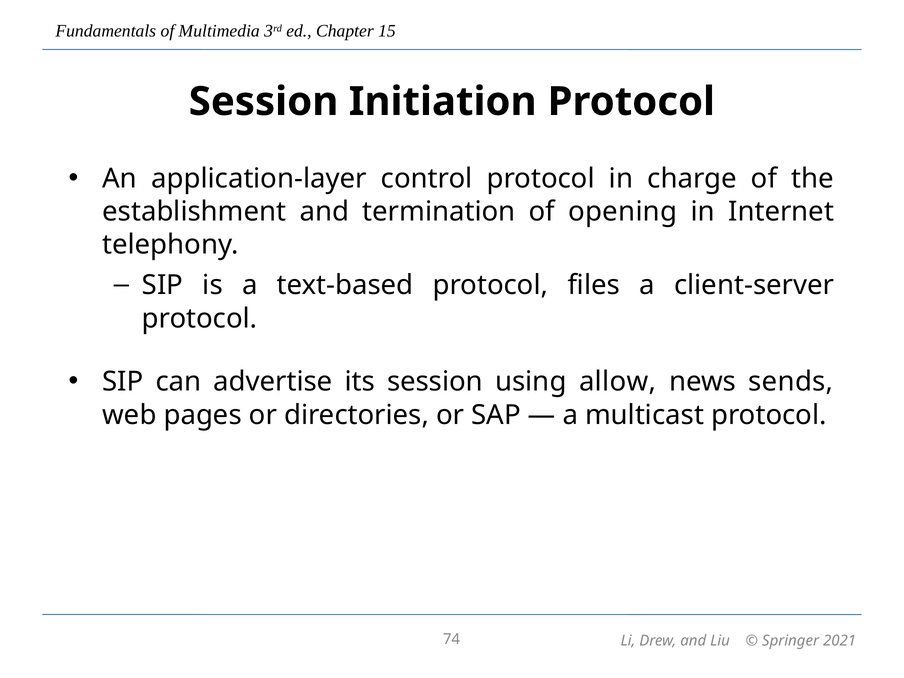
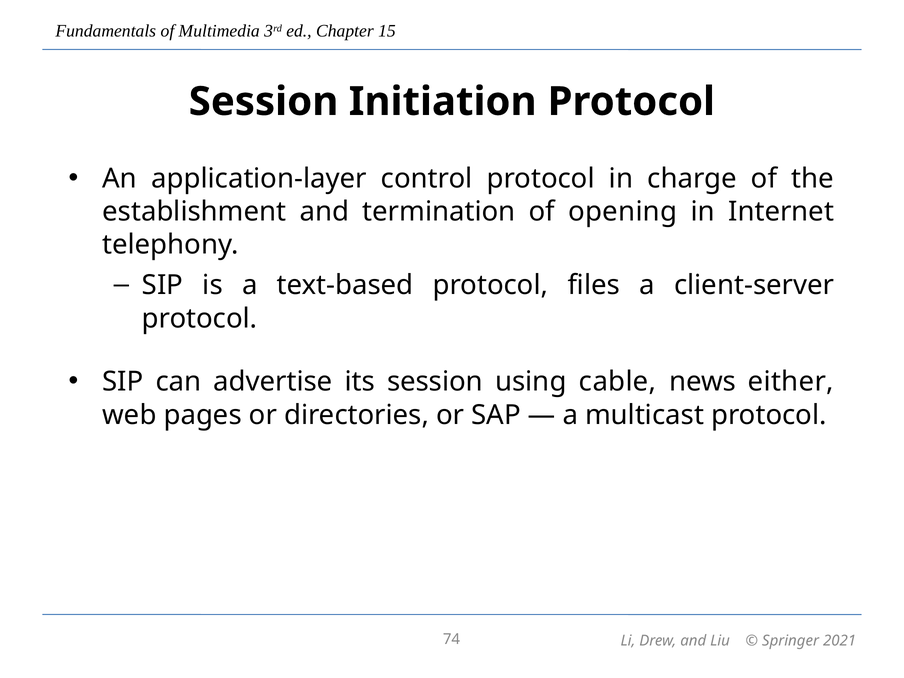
allow: allow -> cable (618, 382)
sends: sends -> either (791, 382)
